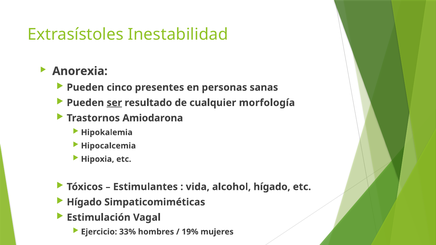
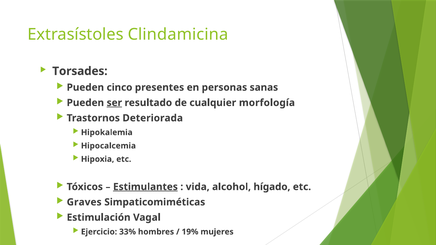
Inestabilidad: Inestabilidad -> Clindamicina (178, 34)
Anorexia: Anorexia -> Torsades (80, 71)
Amiodarona: Amiodarona -> Deteriorada (153, 118)
Estimulantes underline: none -> present (145, 187)
Hígado: Hígado -> Graves (84, 202)
